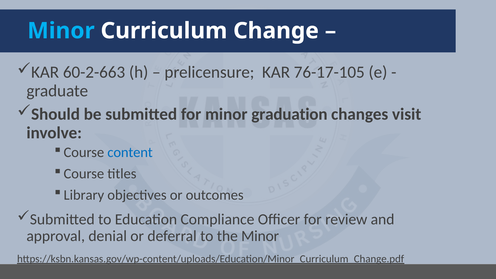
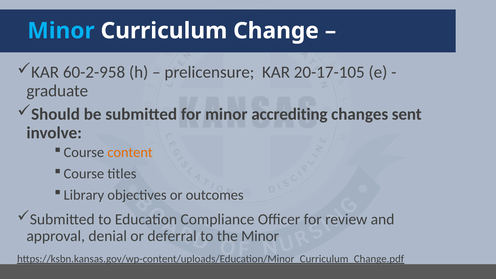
60-2-663: 60-2-663 -> 60-2-958 (94, 72)
76-17-105: 76-17-105 -> 20-17-105 (329, 72)
graduation: graduation -> accrediting (289, 114)
visit: visit -> sent (407, 114)
content colour: blue -> orange (130, 152)
